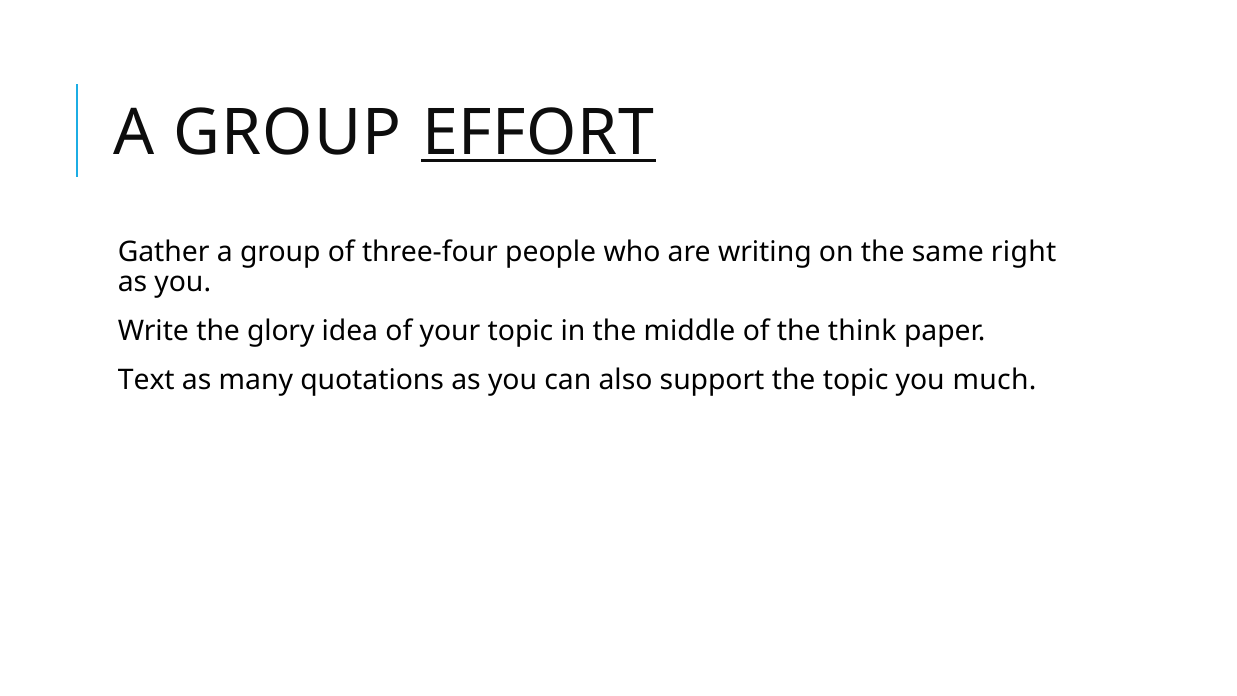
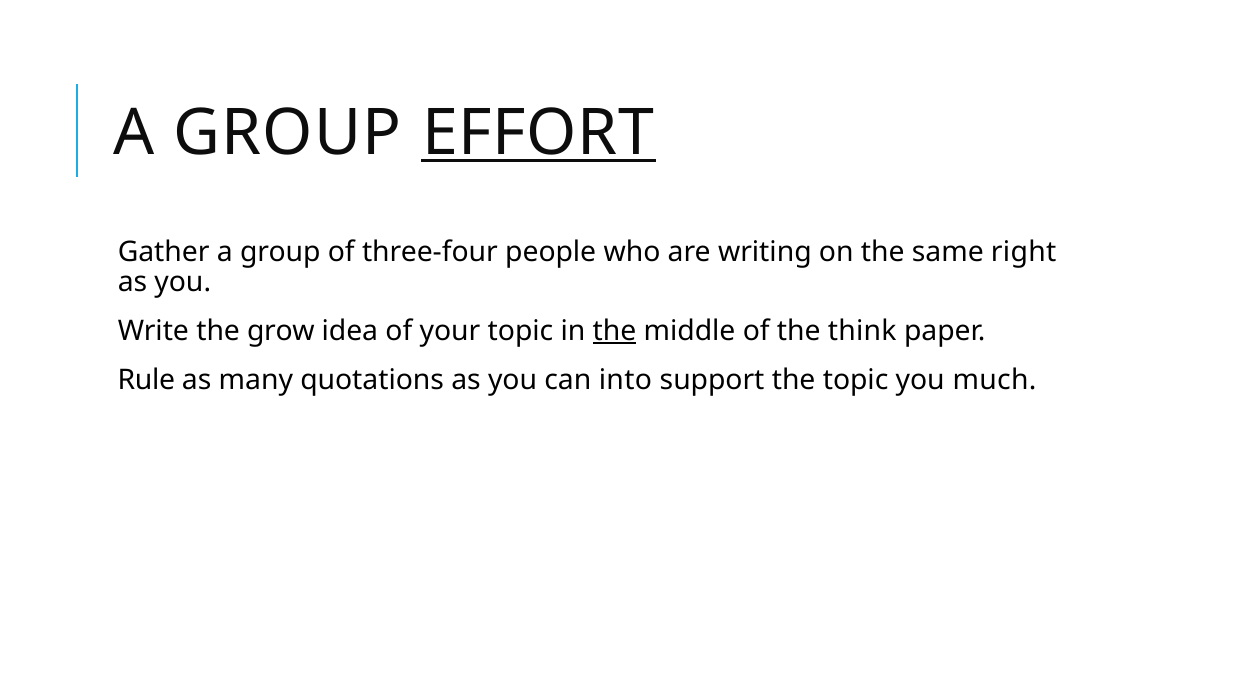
glory: glory -> grow (281, 331)
the underline: none -> present (615, 331)
Text: Text -> Rule (146, 380)
also: also -> into (625, 380)
